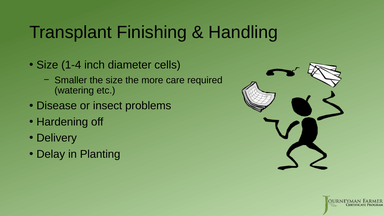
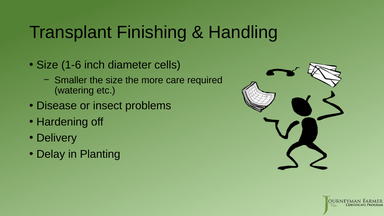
1-4: 1-4 -> 1-6 (71, 65)
